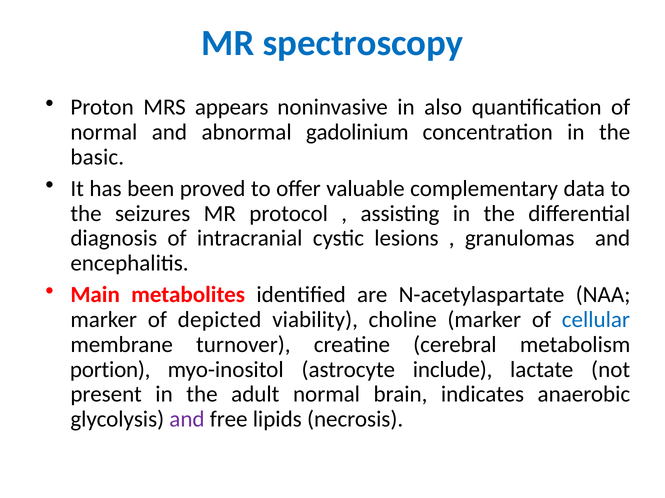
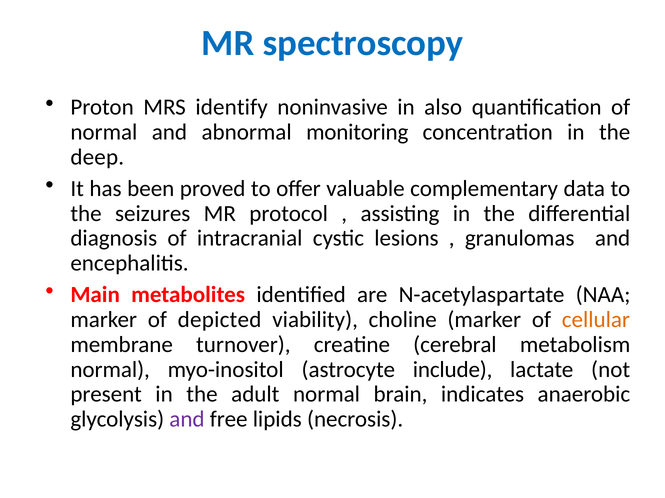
appears: appears -> identify (232, 107)
gadolinium: gadolinium -> monitoring (357, 132)
basic: basic -> deep (97, 157)
cellular colour: blue -> orange (596, 320)
portion: portion -> normal (110, 370)
